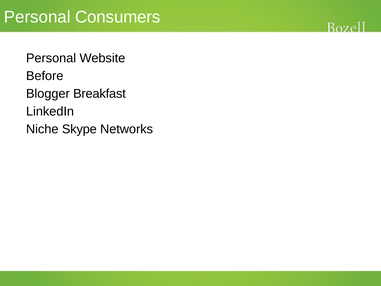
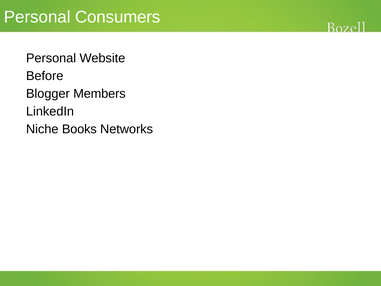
Breakfast: Breakfast -> Members (99, 94)
Skype: Skype -> Books (79, 129)
